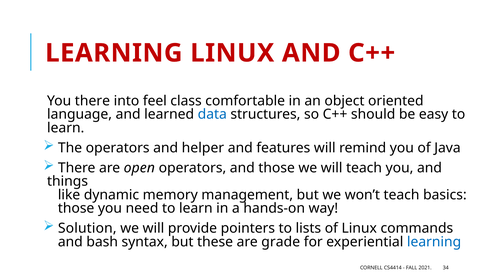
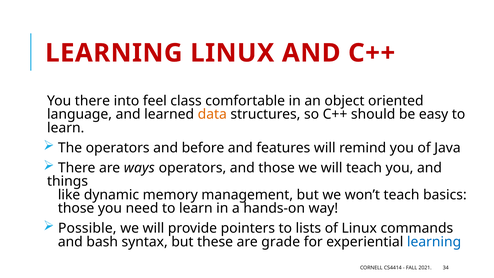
data colour: blue -> orange (212, 114)
helper: helper -> before (203, 148)
open: open -> ways (139, 168)
Solution: Solution -> Possible (87, 228)
